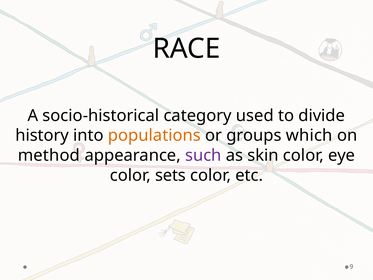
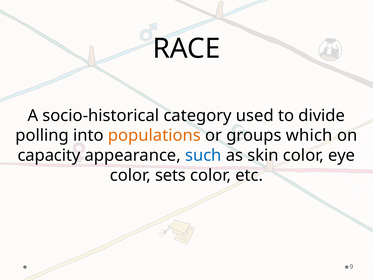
history: history -> polling (42, 135)
method: method -> capacity (49, 155)
such colour: purple -> blue (203, 155)
